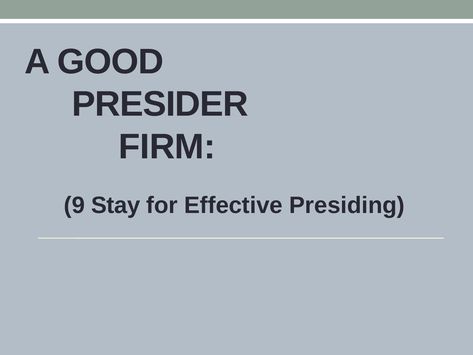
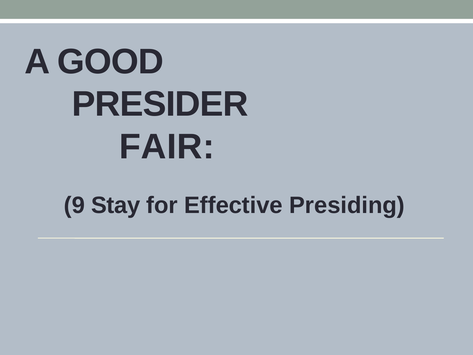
FIRM: FIRM -> FAIR (167, 147)
